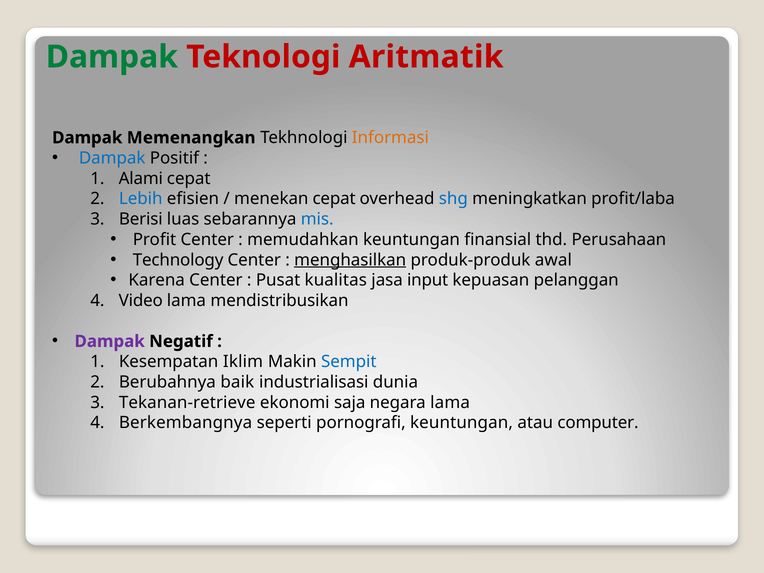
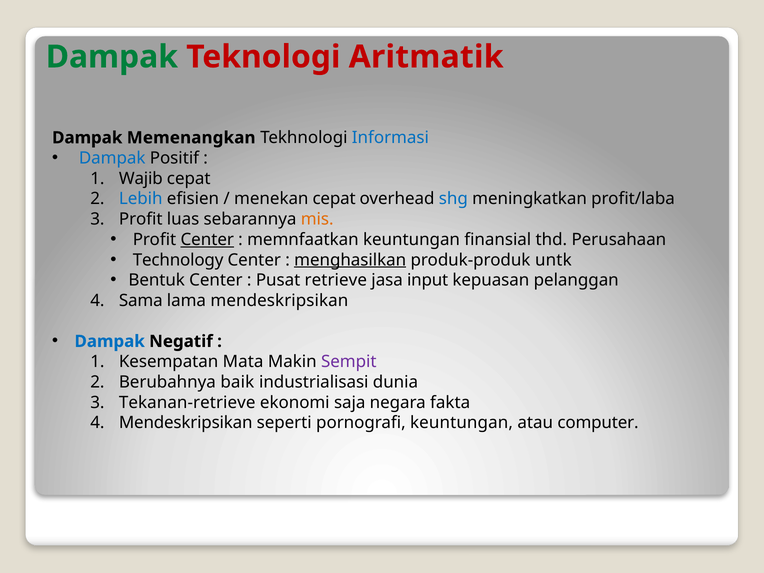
Informasi colour: orange -> blue (390, 138)
Alami: Alami -> Wajib (141, 178)
Berisi: Berisi -> Profit (141, 219)
mis colour: blue -> orange (317, 219)
Center underline: none -> present (207, 240)
memudahkan: memudahkan -> memnfaatkan (303, 240)
awal: awal -> untk (553, 260)
Karena: Karena -> Bentuk (157, 280)
kualitas: kualitas -> retrieve (336, 280)
Video: Video -> Sama (141, 301)
lama mendistribusikan: mendistribusikan -> mendeskripsikan (279, 301)
Dampak colour: purple -> blue (110, 341)
Iklim: Iklim -> Mata (243, 362)
Sempit colour: blue -> purple (349, 362)
negara lama: lama -> fakta (450, 402)
Berkembangnya: Berkembangnya -> Mendeskripsikan (186, 423)
